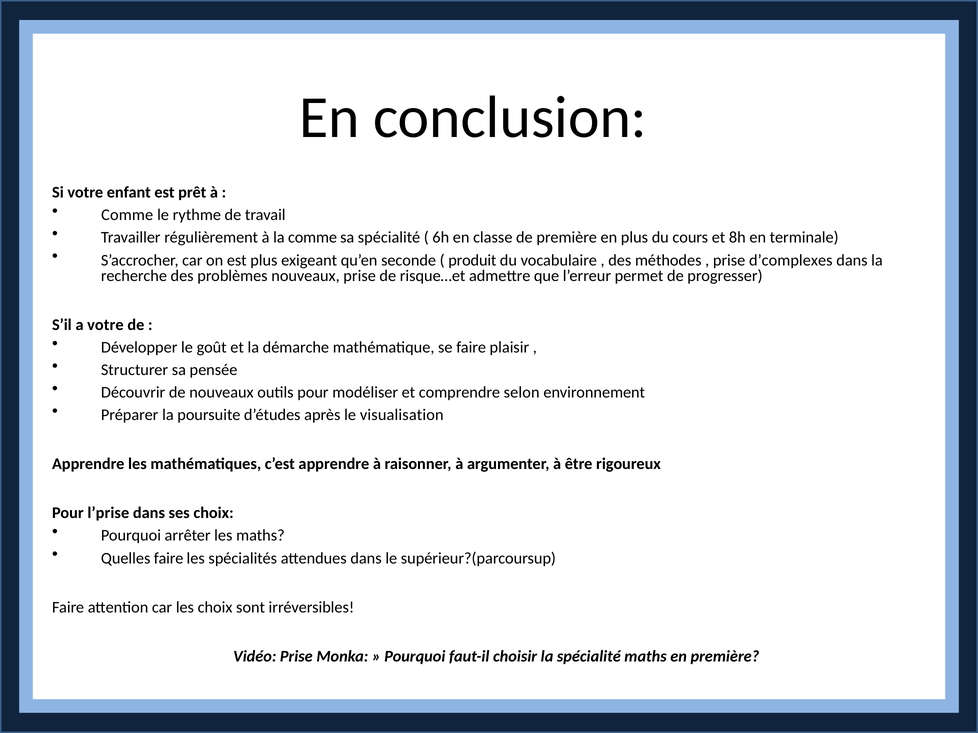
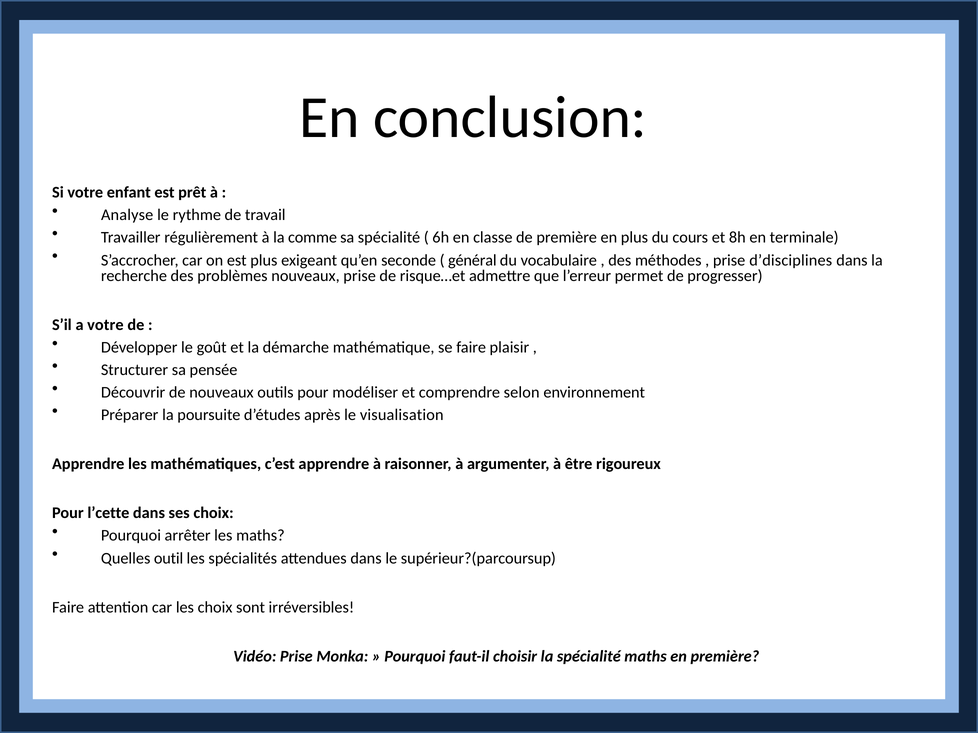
Comme: Comme -> Analyse (127, 215)
produit: produit -> général (472, 260)
d’complexes: d’complexes -> d’disciplines (791, 260)
l’prise: l’prise -> l’cette (108, 513)
Quelles faire: faire -> outil (169, 559)
